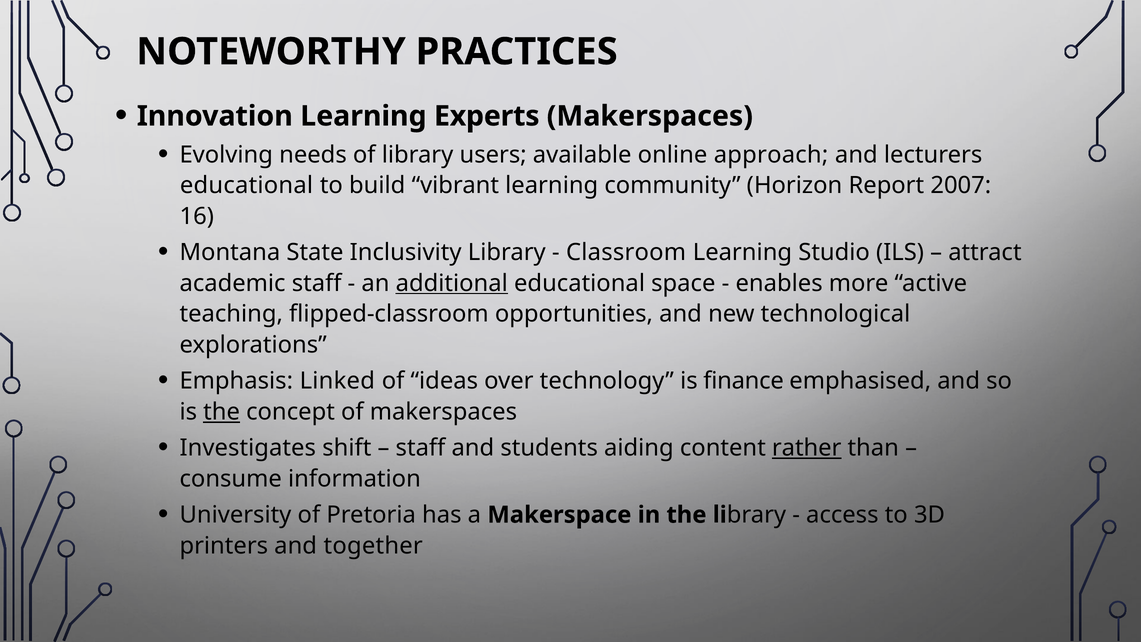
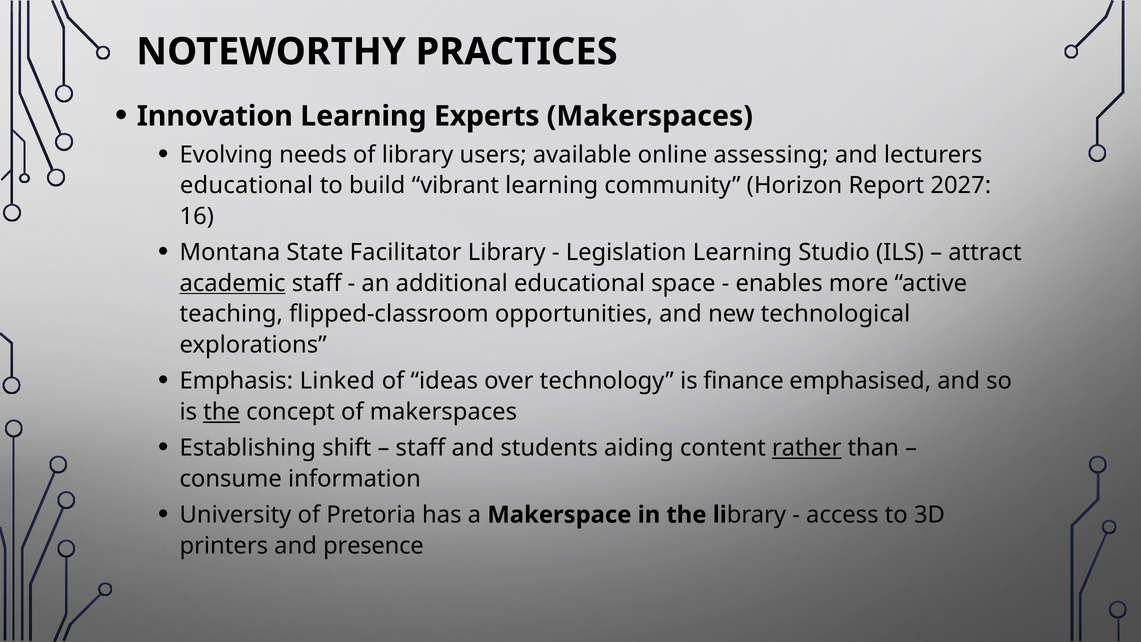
approach: approach -> assessing (771, 155)
2007: 2007 -> 2027 (961, 186)
Inclusivity: Inclusivity -> Facilitator (406, 252)
Classroom: Classroom -> Legislation (626, 252)
academic underline: none -> present (233, 283)
additional underline: present -> none (452, 283)
Investigates: Investigates -> Establishing (248, 448)
together: together -> presence (373, 546)
